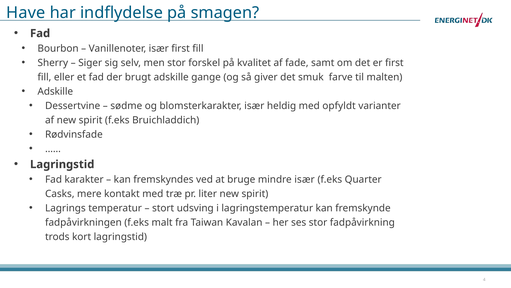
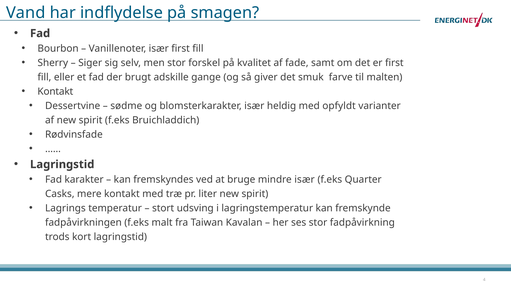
Have: Have -> Vand (26, 13)
Adskille: Adskille -> Kontakt (55, 91)
